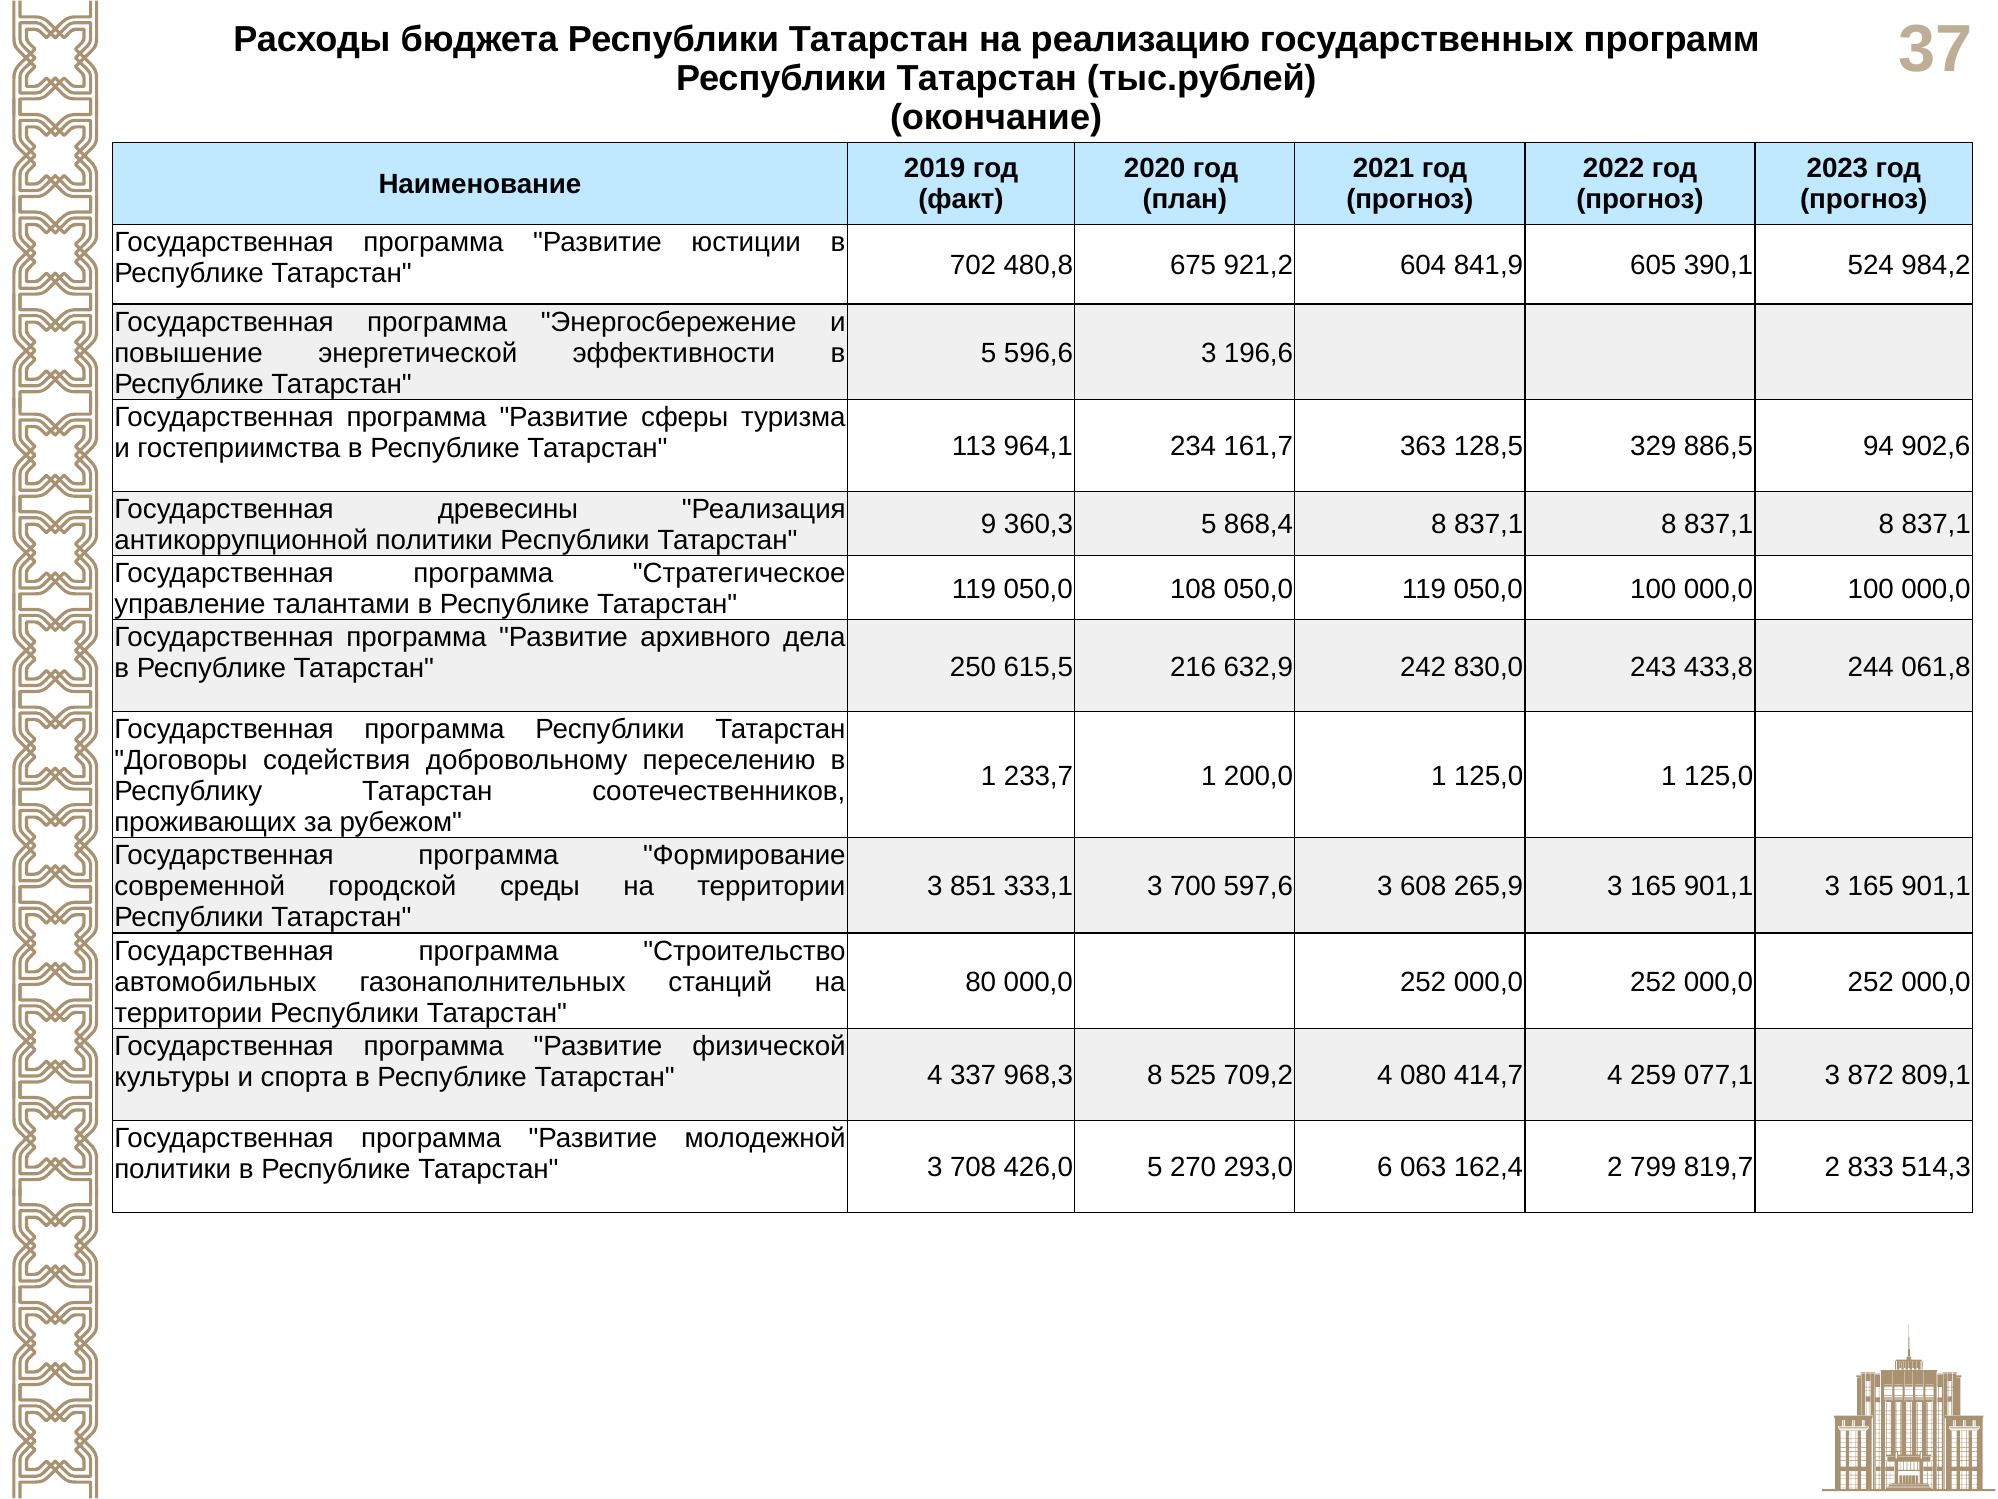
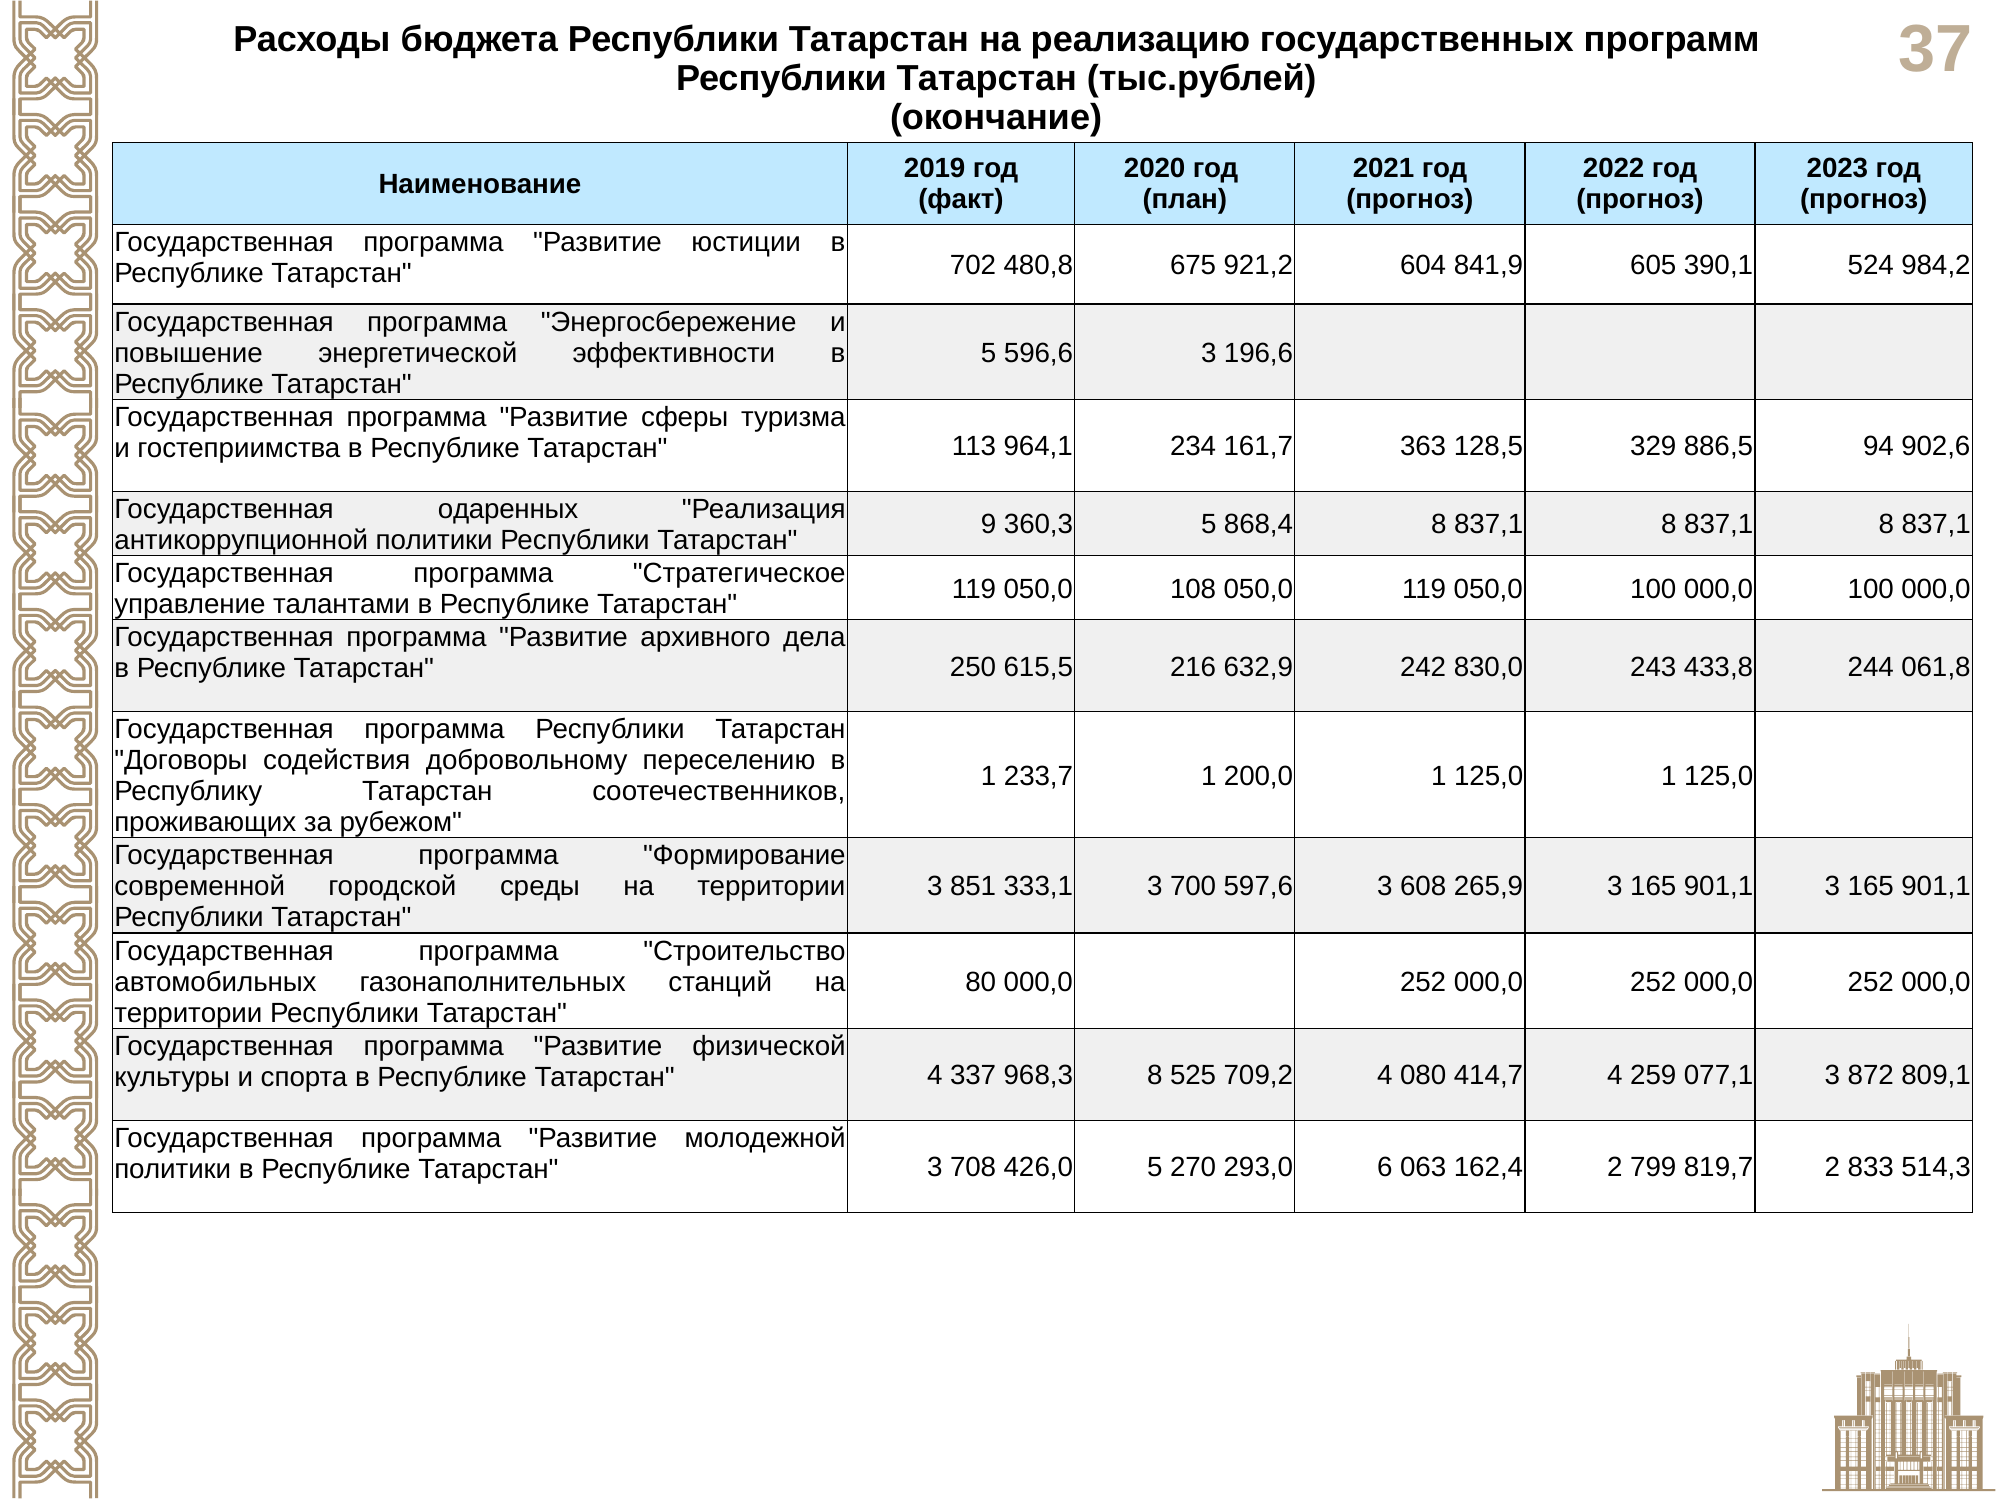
древесины: древесины -> одаренных (508, 509)
